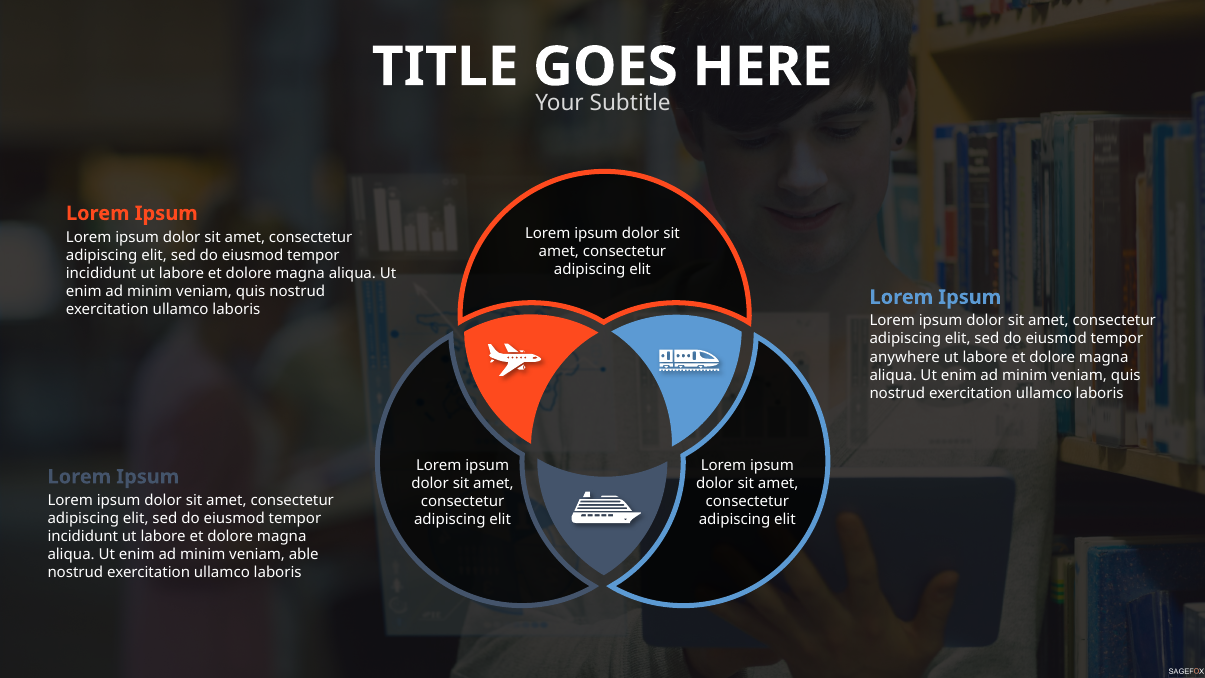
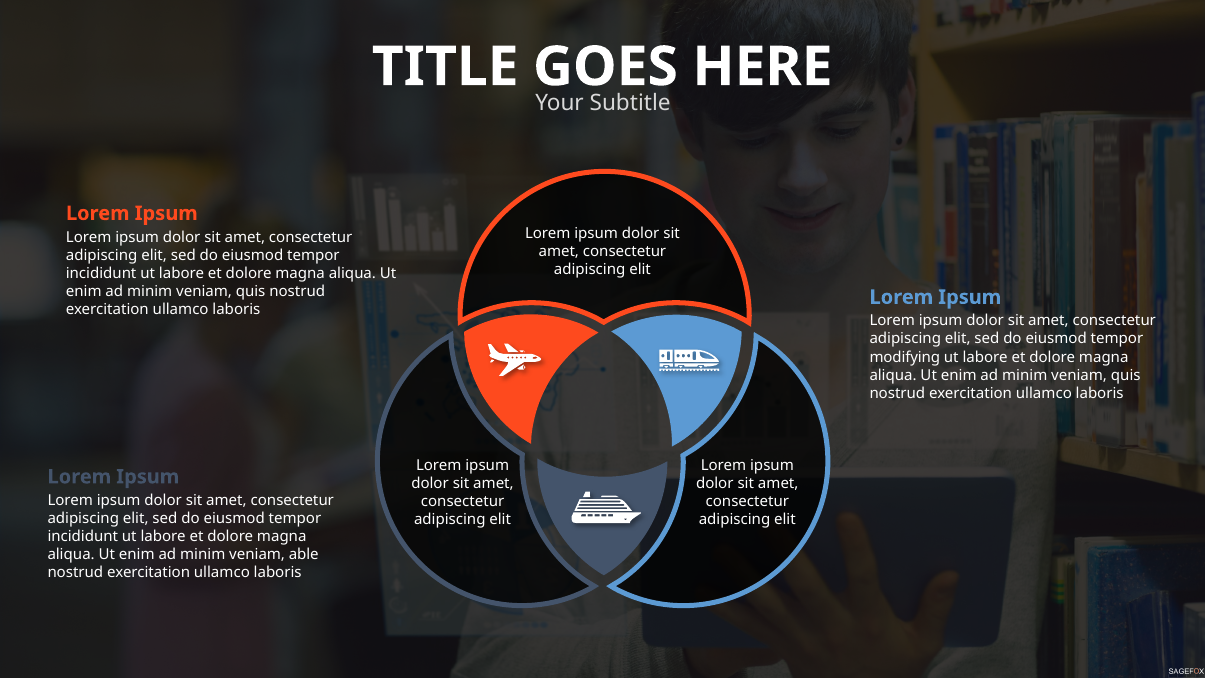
anywhere: anywhere -> modifying (905, 357)
